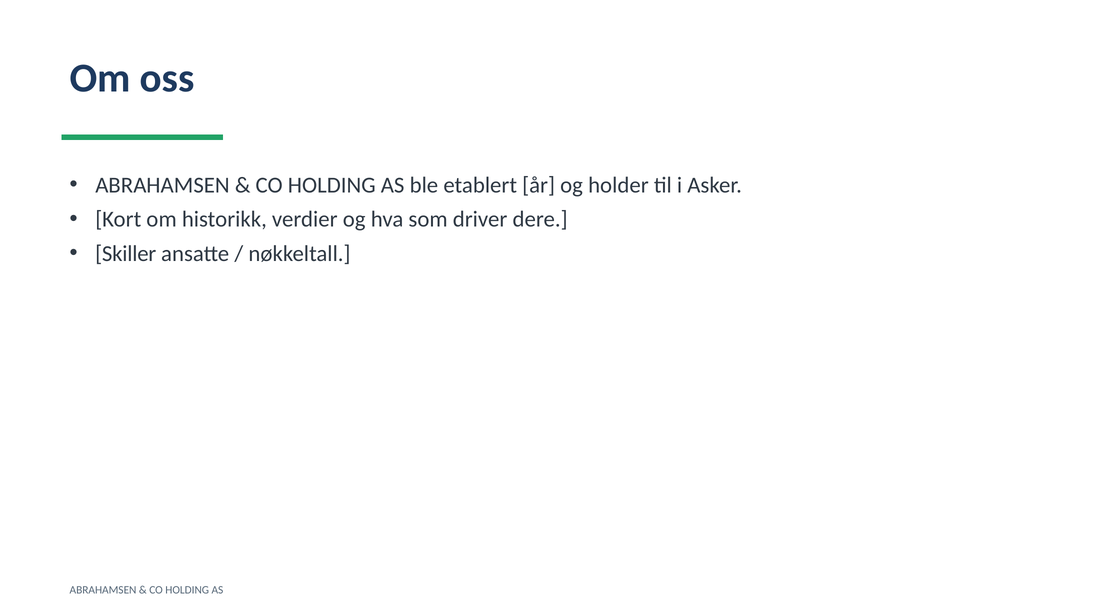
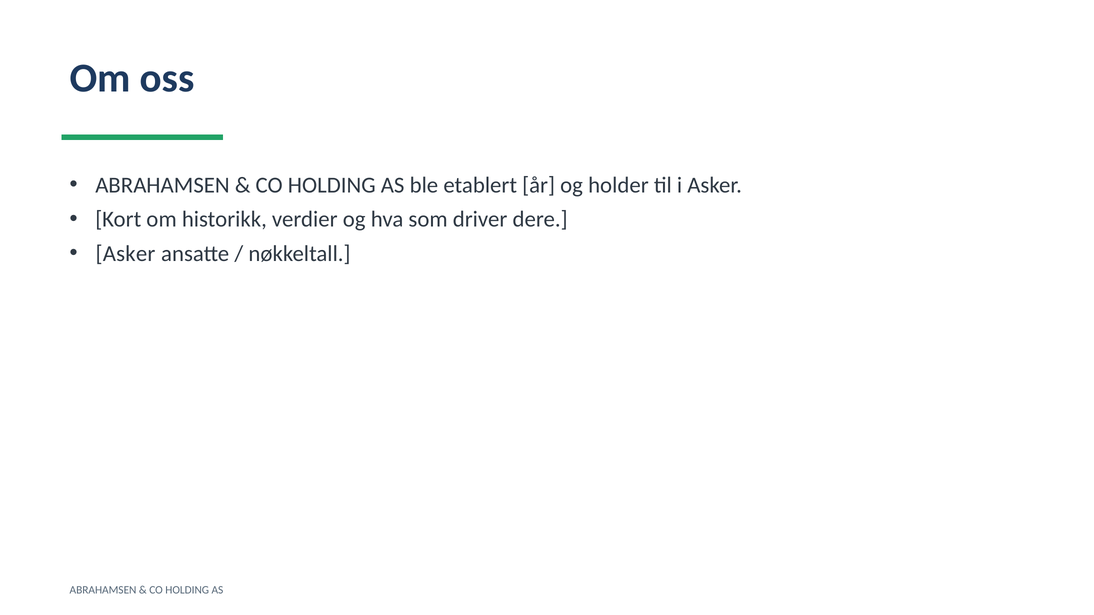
Skiller: Skiller -> Asker (126, 254)
